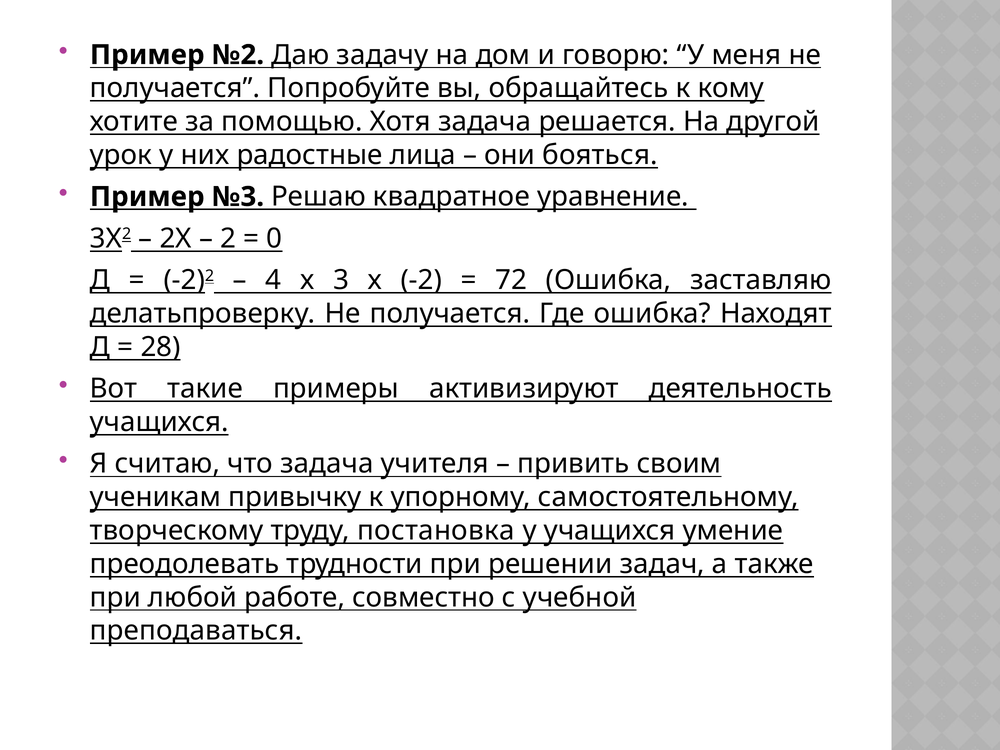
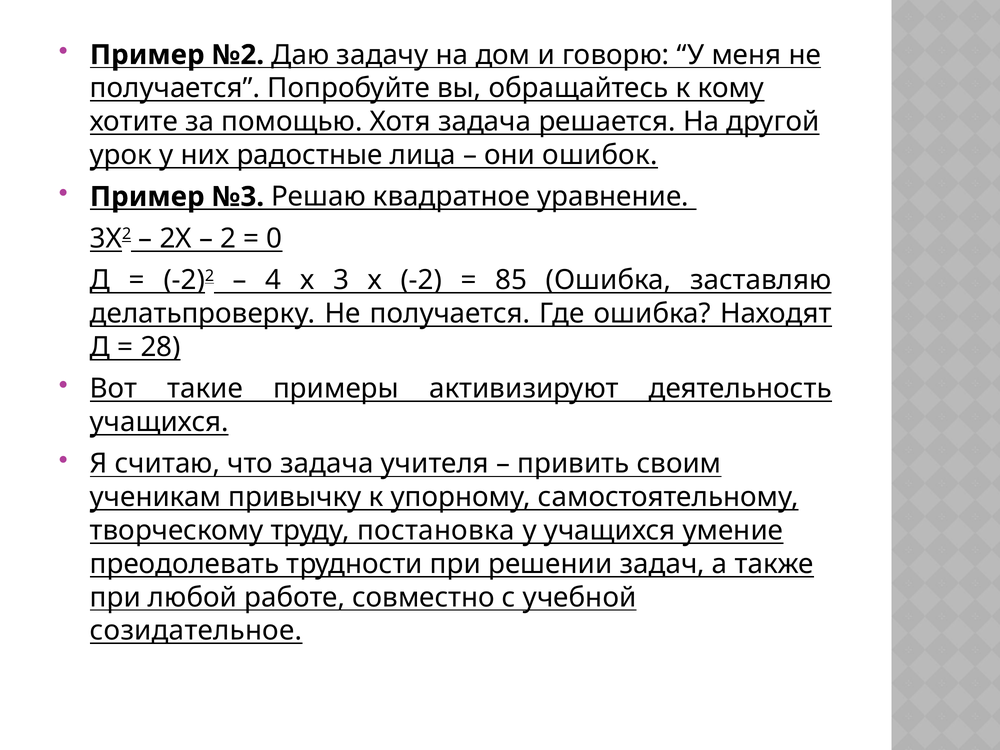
бояться: бояться -> ошибок (600, 155)
72: 72 -> 85 (511, 280)
преподаваться: преподаваться -> созидательное (196, 631)
